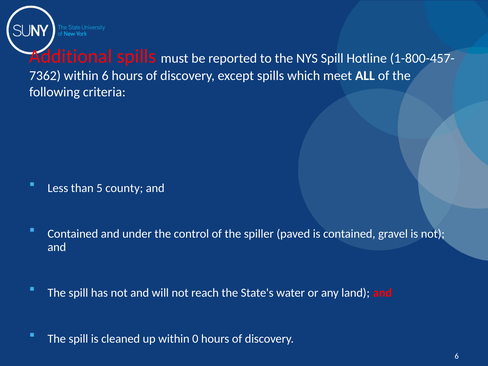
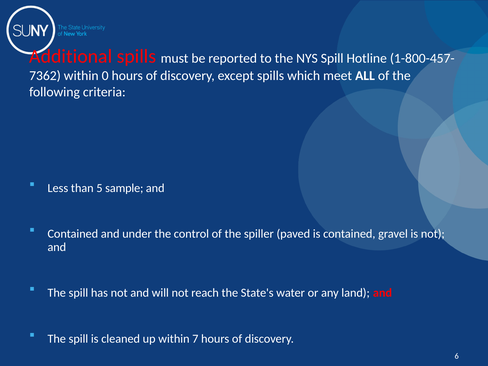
within 6: 6 -> 0 (105, 76)
county: county -> sample (124, 188)
0: 0 -> 7 (195, 339)
